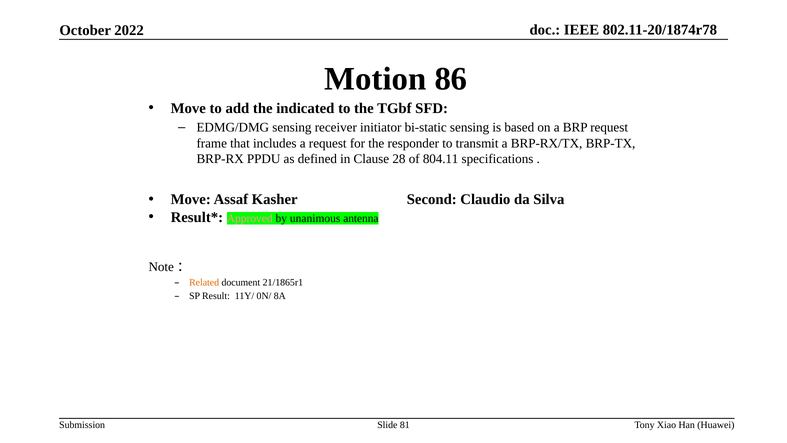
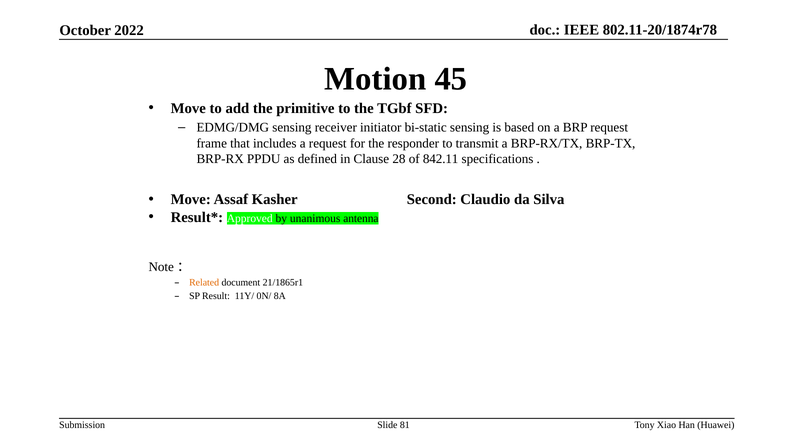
86: 86 -> 45 (451, 79)
indicated: indicated -> primitive (305, 108)
804.11: 804.11 -> 842.11 (441, 159)
Approved colour: pink -> white (250, 218)
